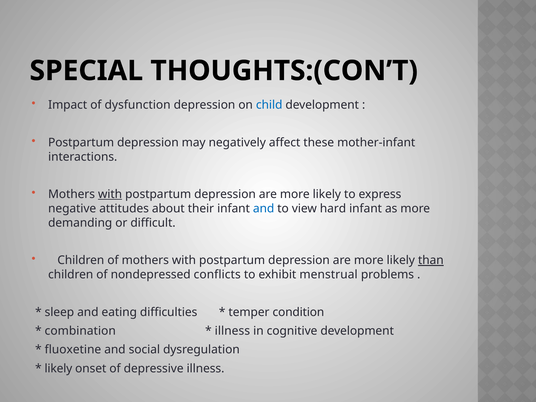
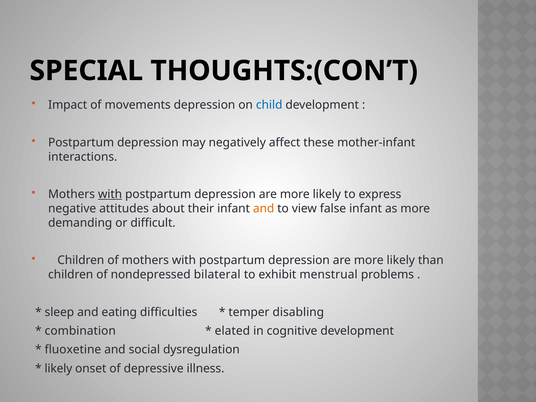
dysfunction: dysfunction -> movements (138, 105)
and colour: blue -> orange (264, 209)
hard: hard -> false (333, 209)
than underline: present -> none (431, 260)
conflicts: conflicts -> bilateral (217, 275)
condition: condition -> disabling (298, 312)
illness: illness -> elated (232, 331)
